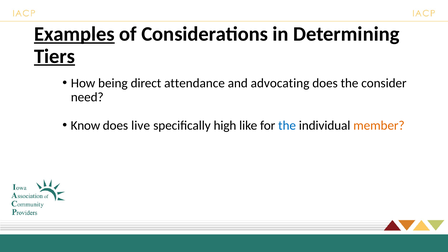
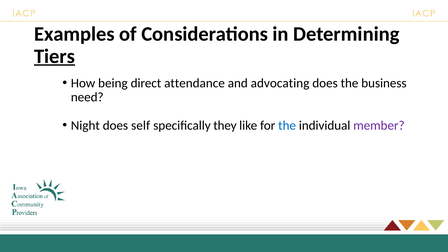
Examples underline: present -> none (74, 34)
consider: consider -> business (384, 83)
Know: Know -> Night (85, 125)
live: live -> self (141, 125)
high: high -> they (225, 125)
member colour: orange -> purple (379, 125)
